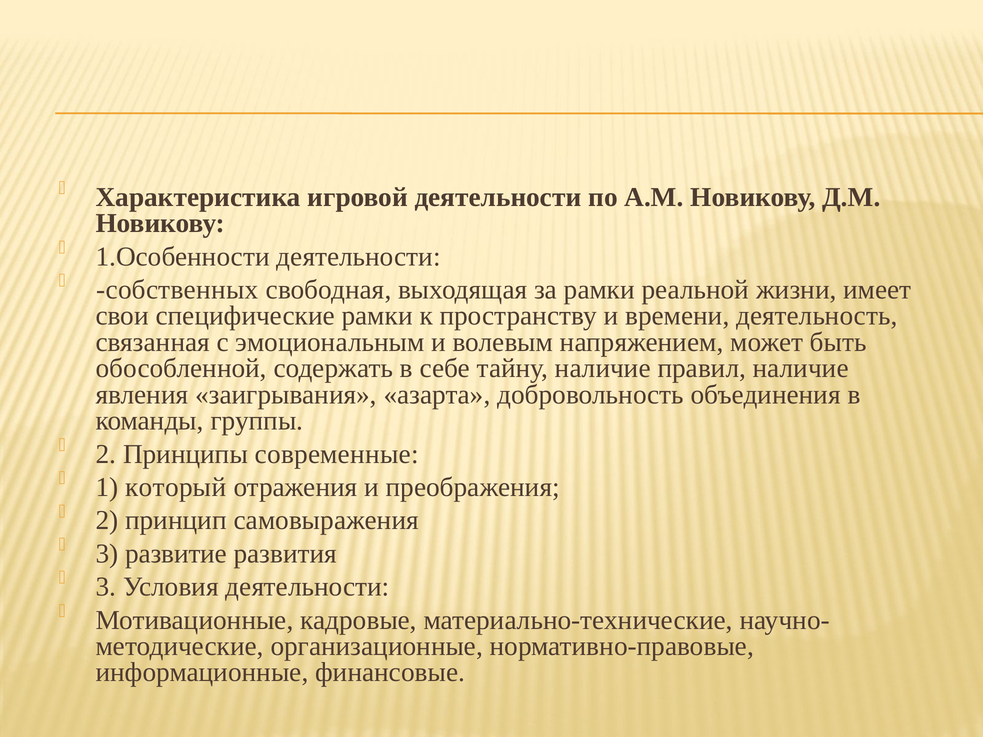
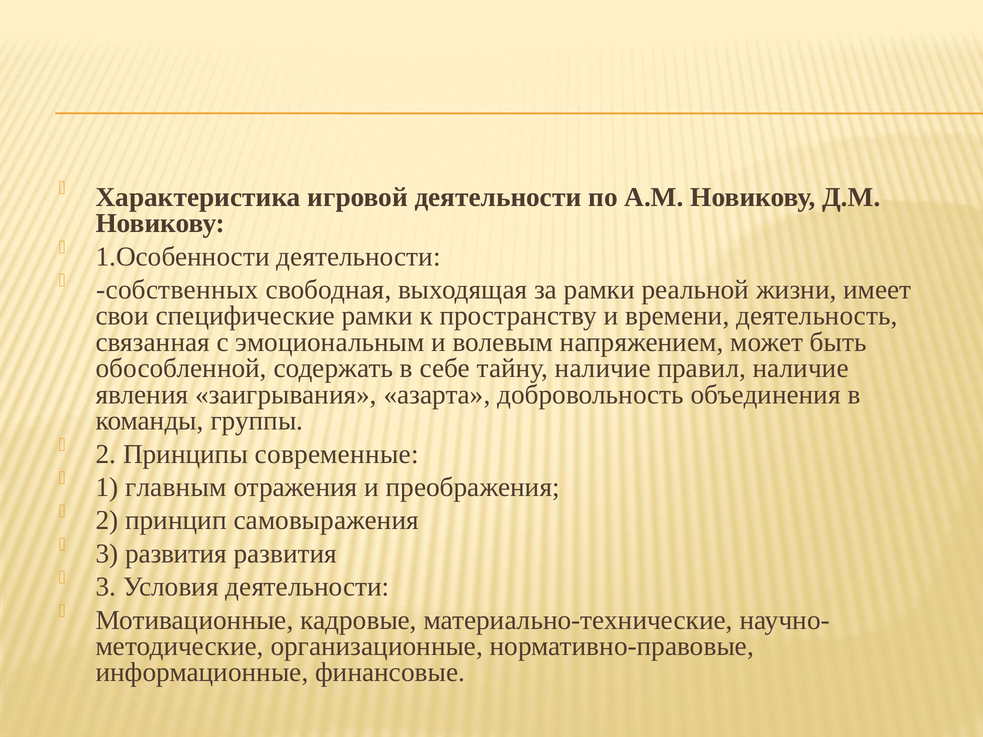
который: который -> главным (176, 487)
3 развитие: развитие -> развития (176, 554)
